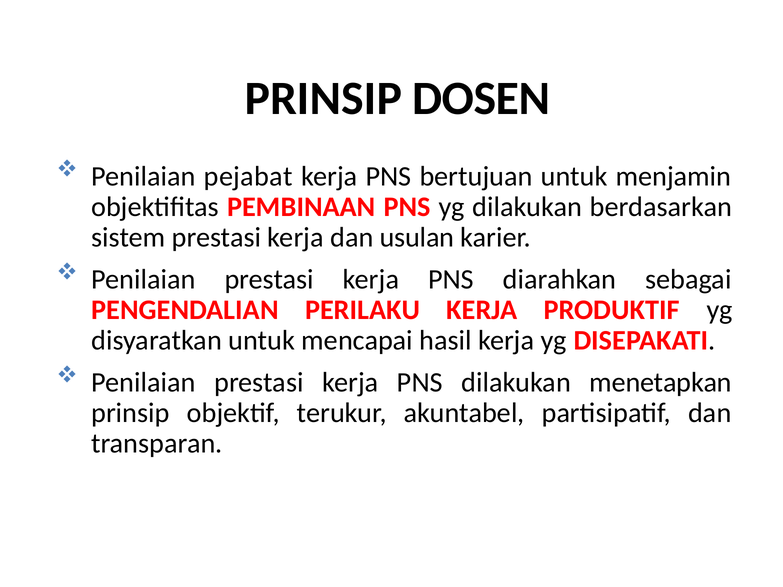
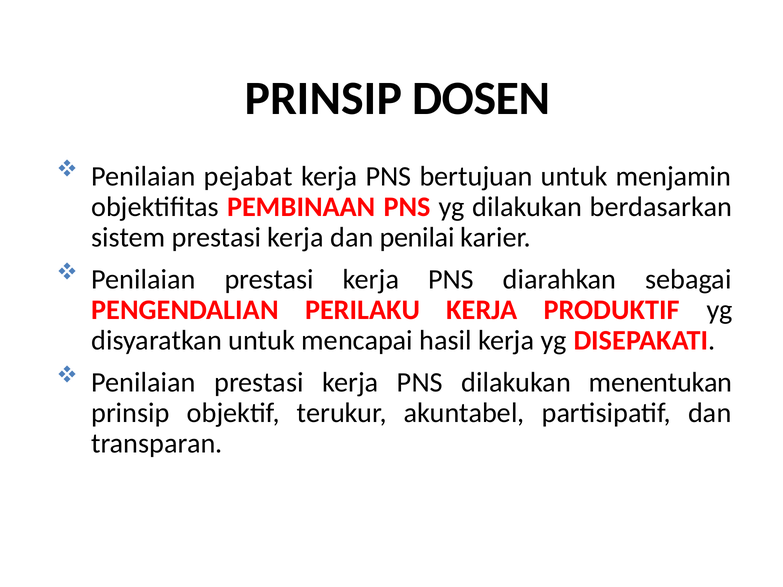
usulan: usulan -> penilai (417, 238)
menetapkan: menetapkan -> menentukan (661, 383)
